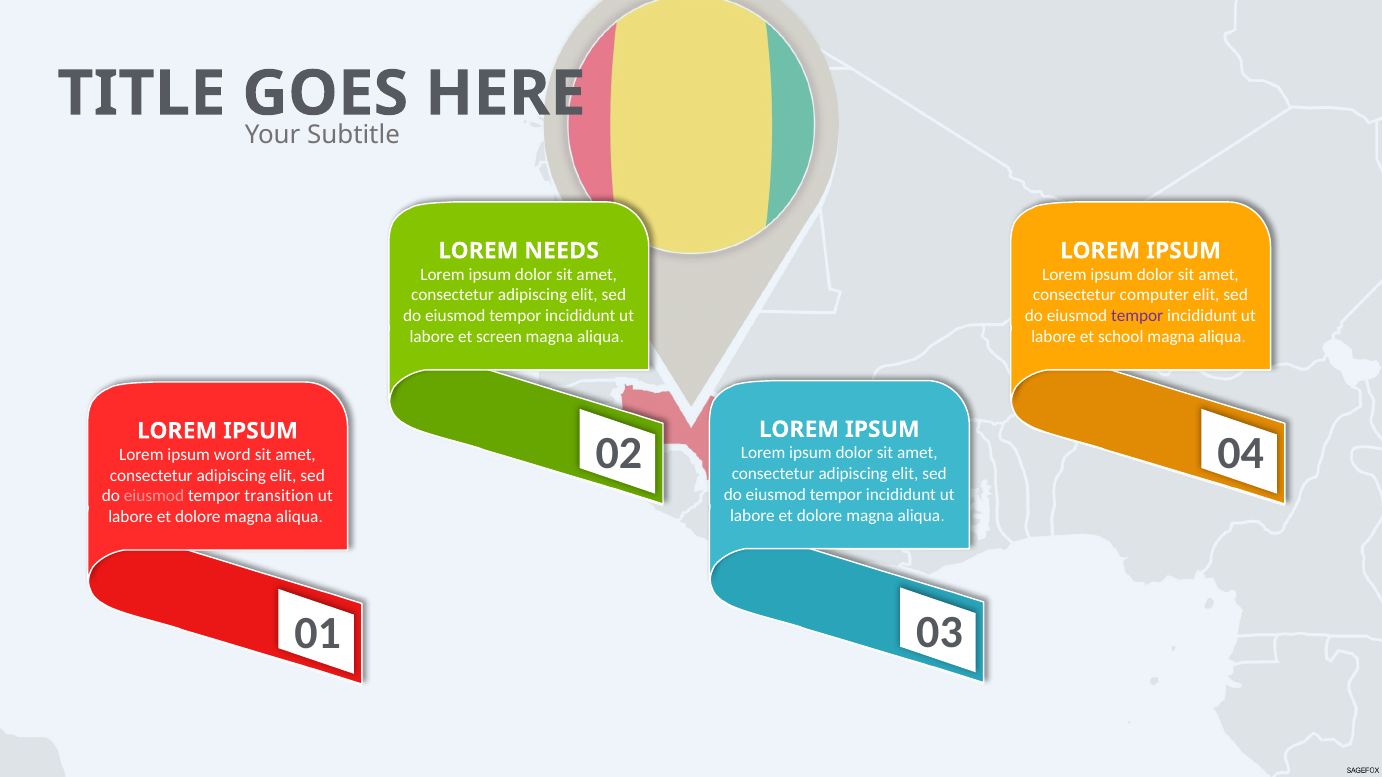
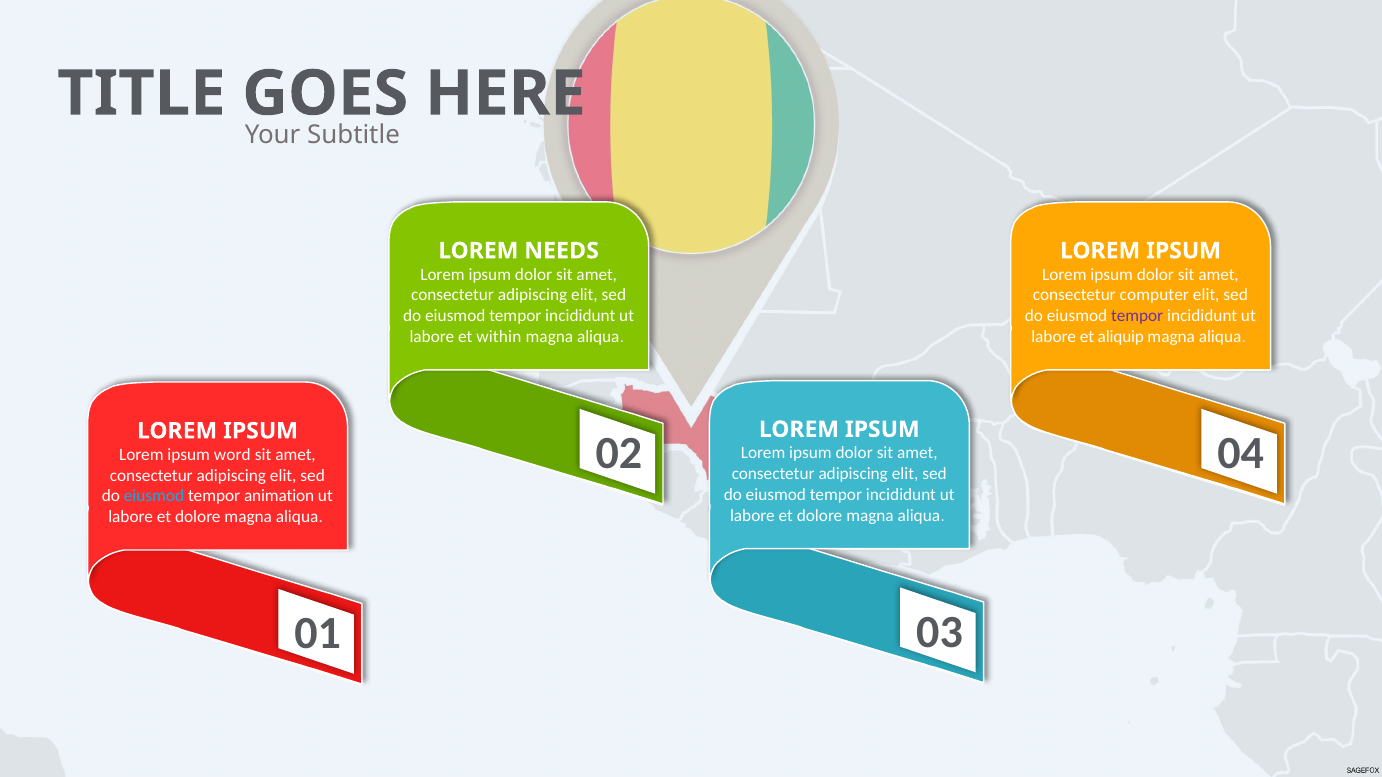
screen: screen -> within (499, 337)
school: school -> aliquip (1121, 337)
eiusmod colour: pink -> light blue (154, 496)
transition: transition -> animation (279, 496)
